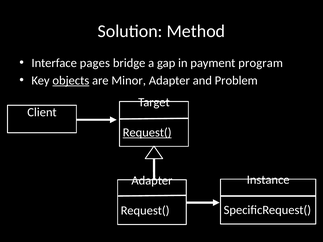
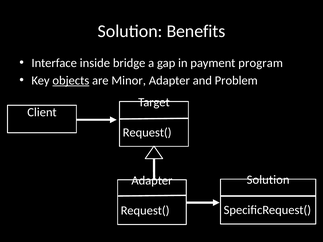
Method: Method -> Benefits (196, 31)
pages: pages -> inside (95, 63)
Request( underline: present -> none (147, 133)
Instance: Instance -> Solution (268, 180)
